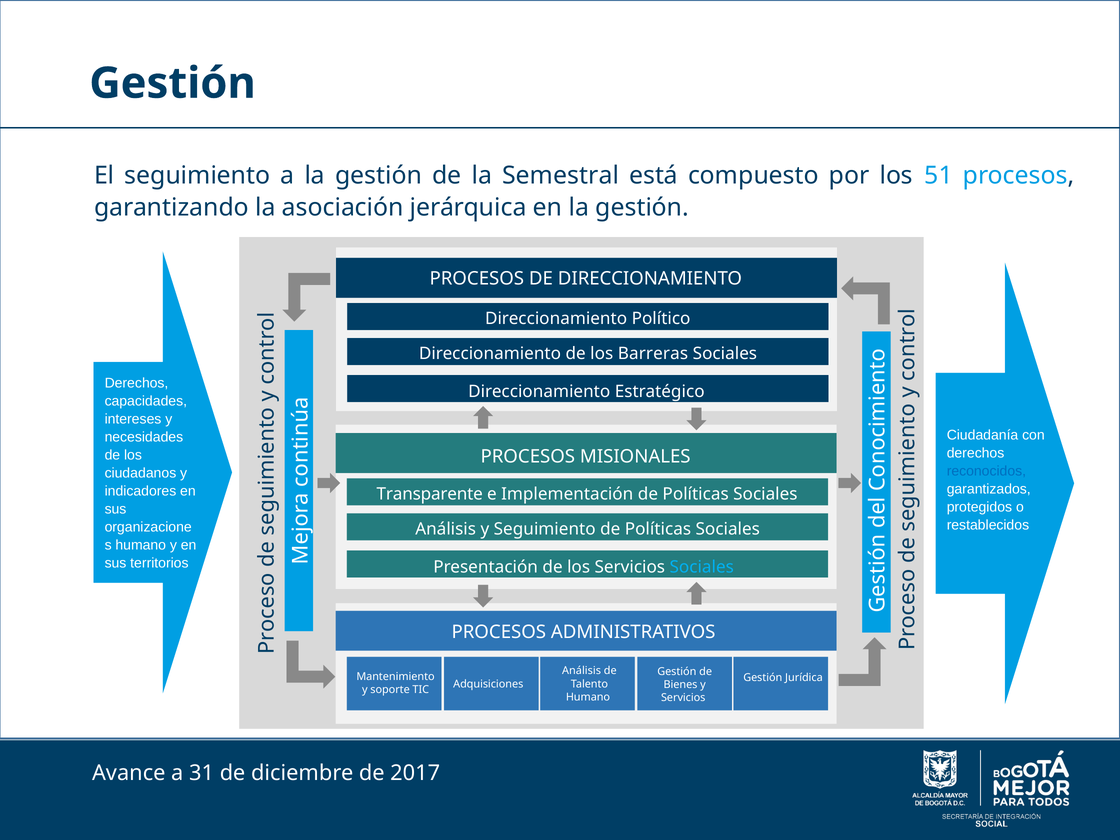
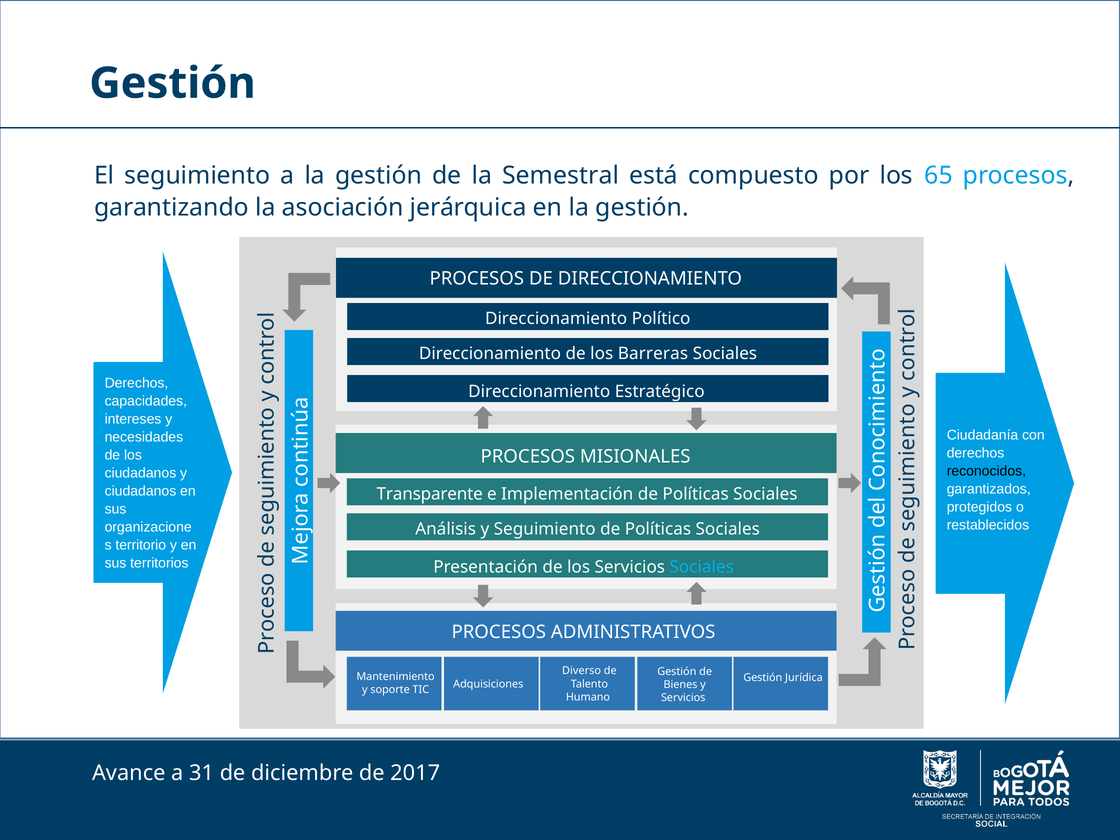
51: 51 -> 65 (939, 176)
reconocidos colour: blue -> black (986, 471)
indicadores: indicadores -> ciudadanos (140, 491)
humano: humano -> territorio (141, 545)
Análisis: Análisis -> Diverso (582, 671)
